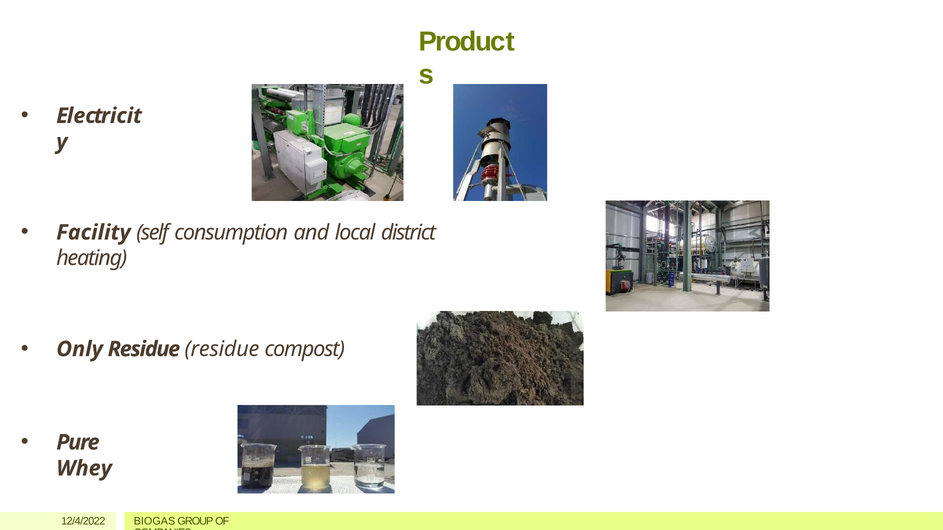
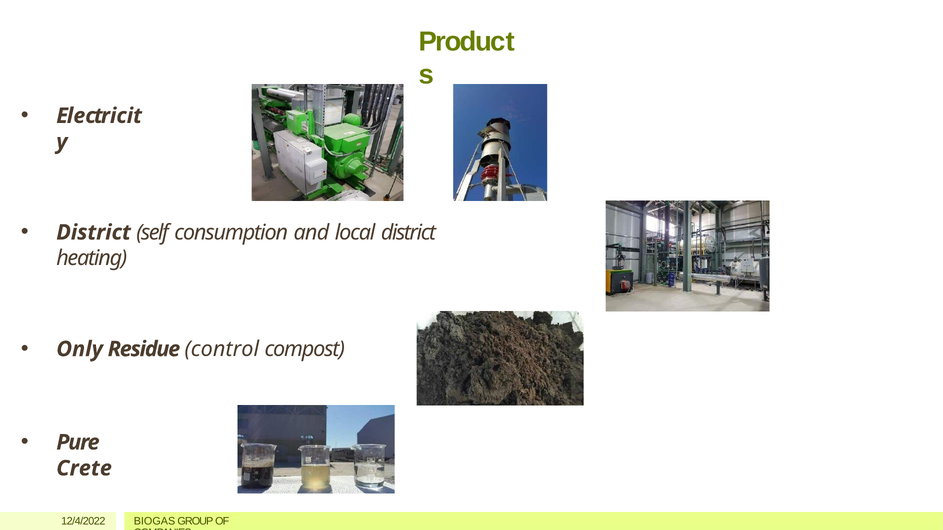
Facility: Facility -> District (94, 233)
Residue residue: residue -> control (222, 349)
Whey: Whey -> Crete (84, 469)
